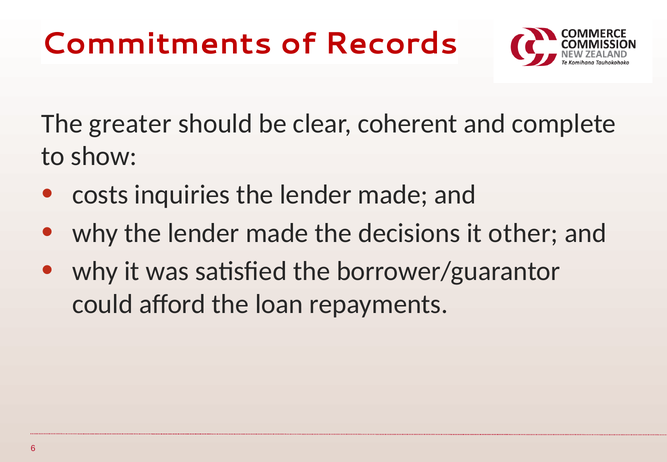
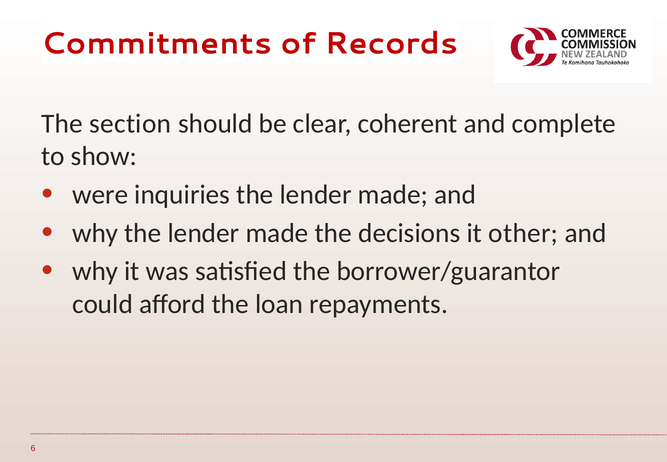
greater: greater -> section (130, 123)
costs: costs -> were (100, 195)
